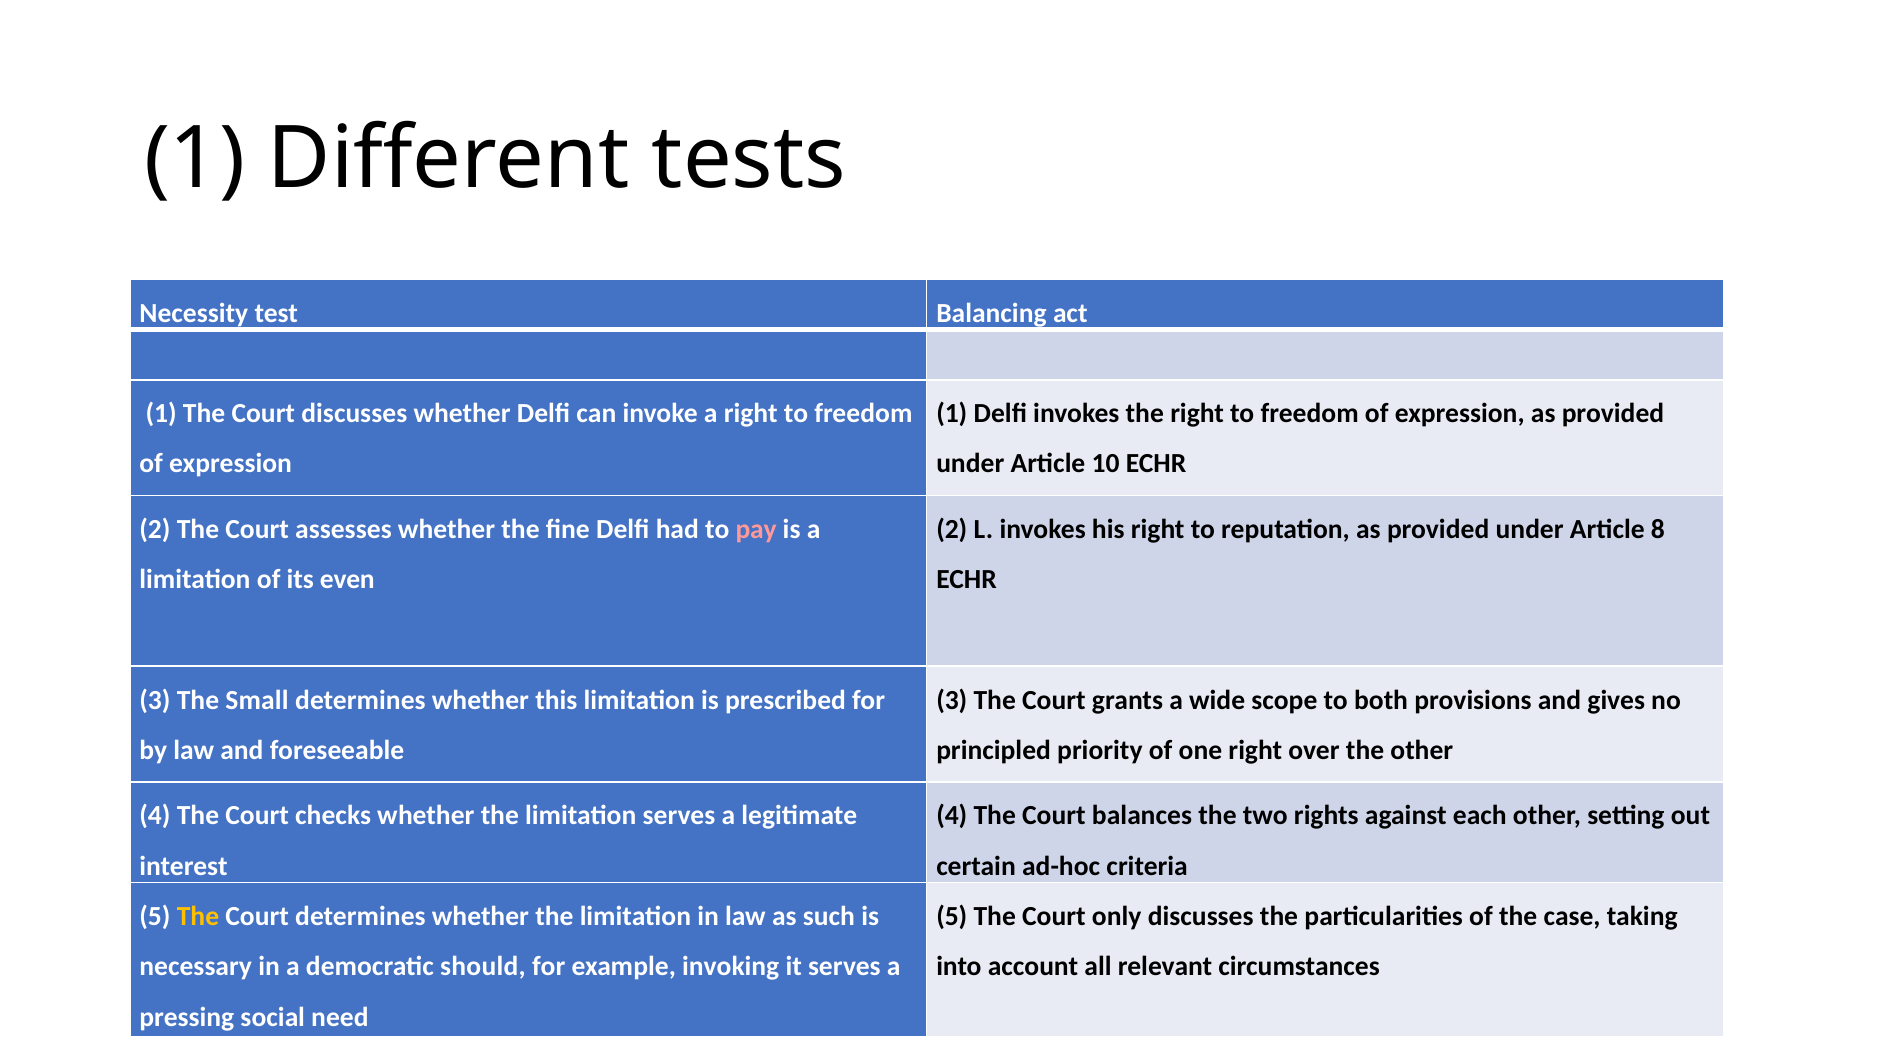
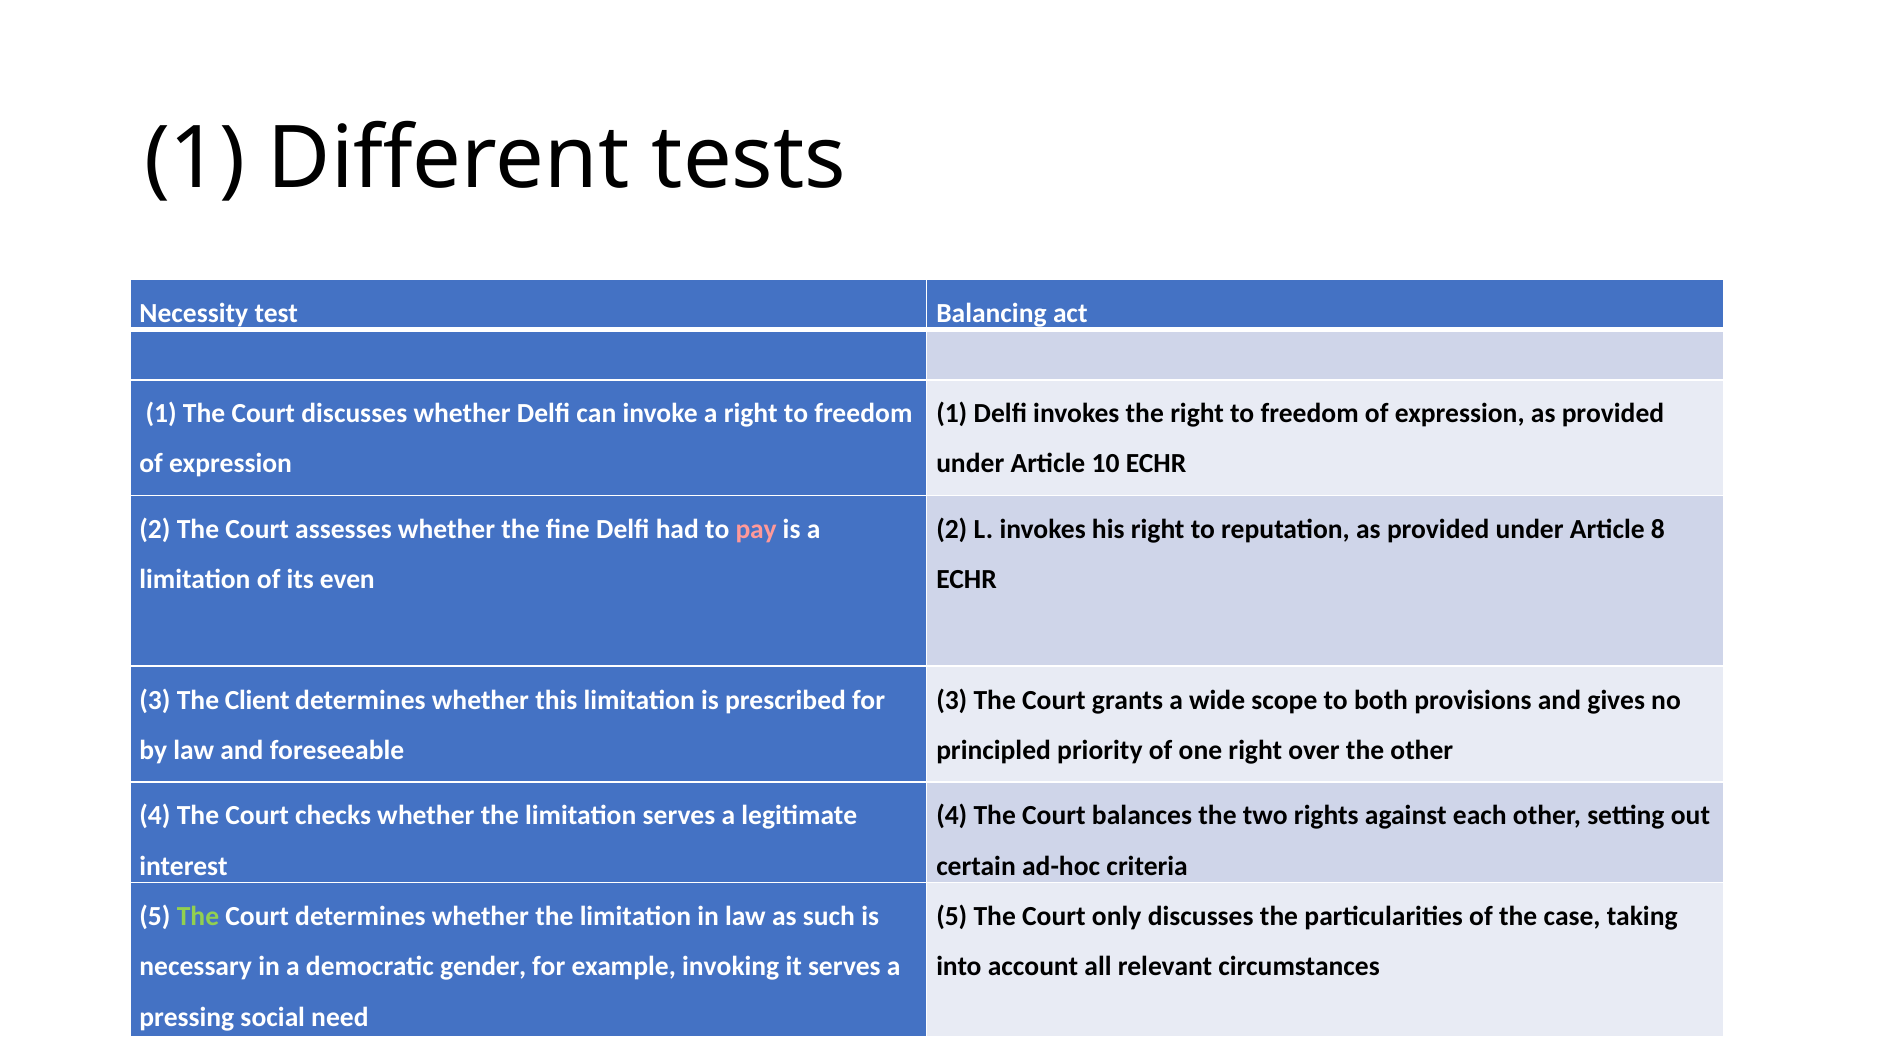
Small: Small -> Client (257, 700)
The colour: yellow -> light green (198, 916)
should: should -> gender (483, 966)
